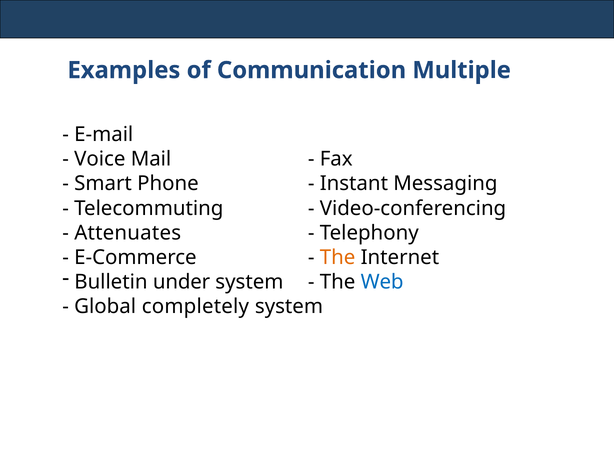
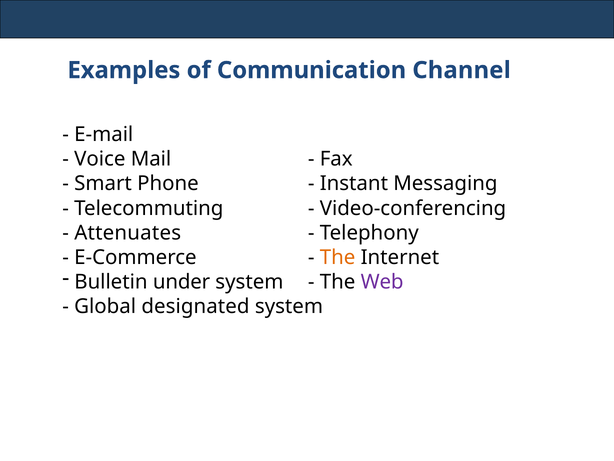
Multiple: Multiple -> Channel (462, 70)
Web colour: blue -> purple (382, 282)
completely: completely -> designated (195, 306)
